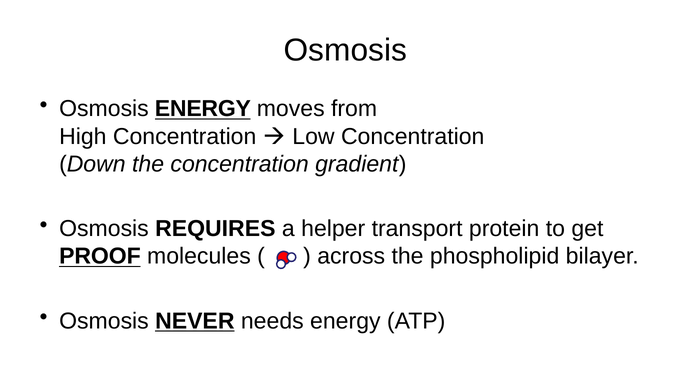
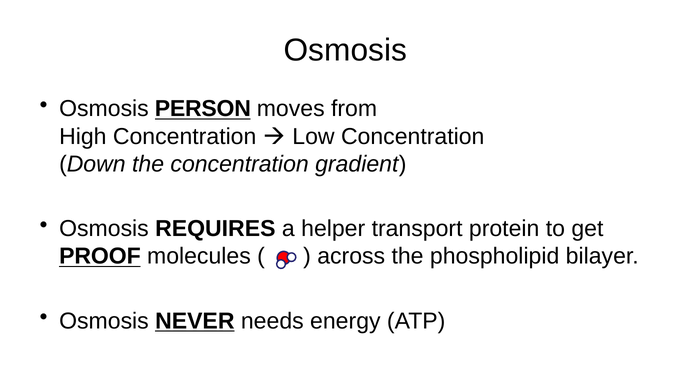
Osmosis ENERGY: ENERGY -> PERSON (203, 109)
